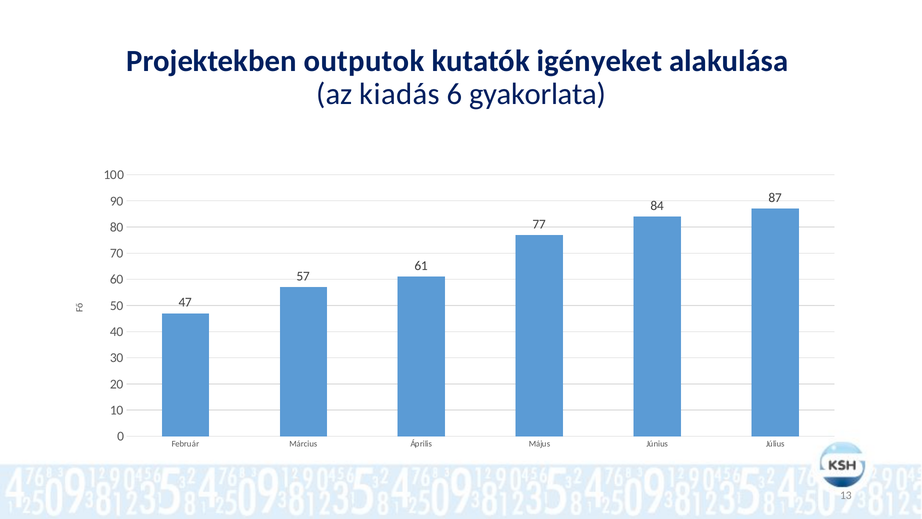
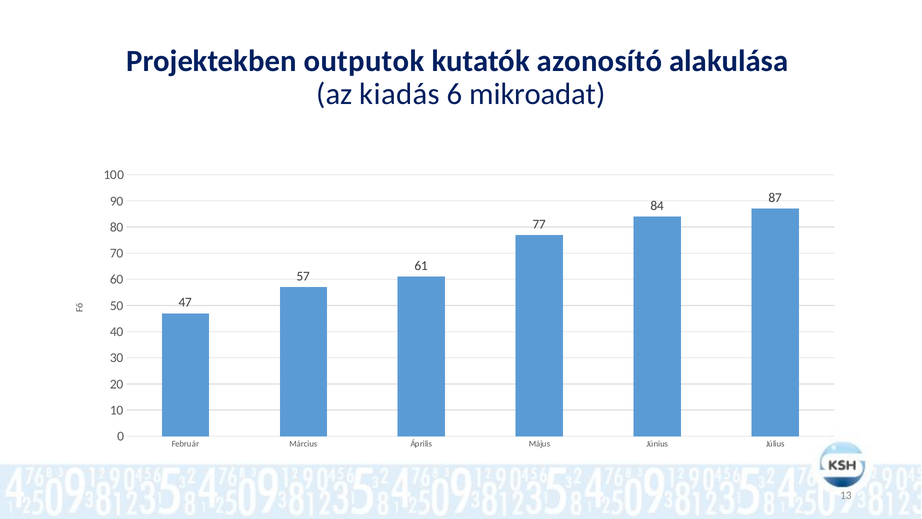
igényeket: igényeket -> azonosító (599, 61)
gyakorlata: gyakorlata -> mikroadat (537, 94)
